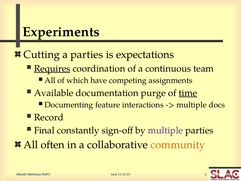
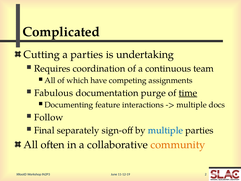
Experiments: Experiments -> Complicated (61, 32)
expectations: expectations -> undertaking (145, 55)
Requires underline: present -> none (52, 68)
Available: Available -> Fabulous (54, 93)
Record: Record -> Follow (49, 117)
constantly: constantly -> separately (78, 130)
multiple colour: purple -> blue (165, 130)
